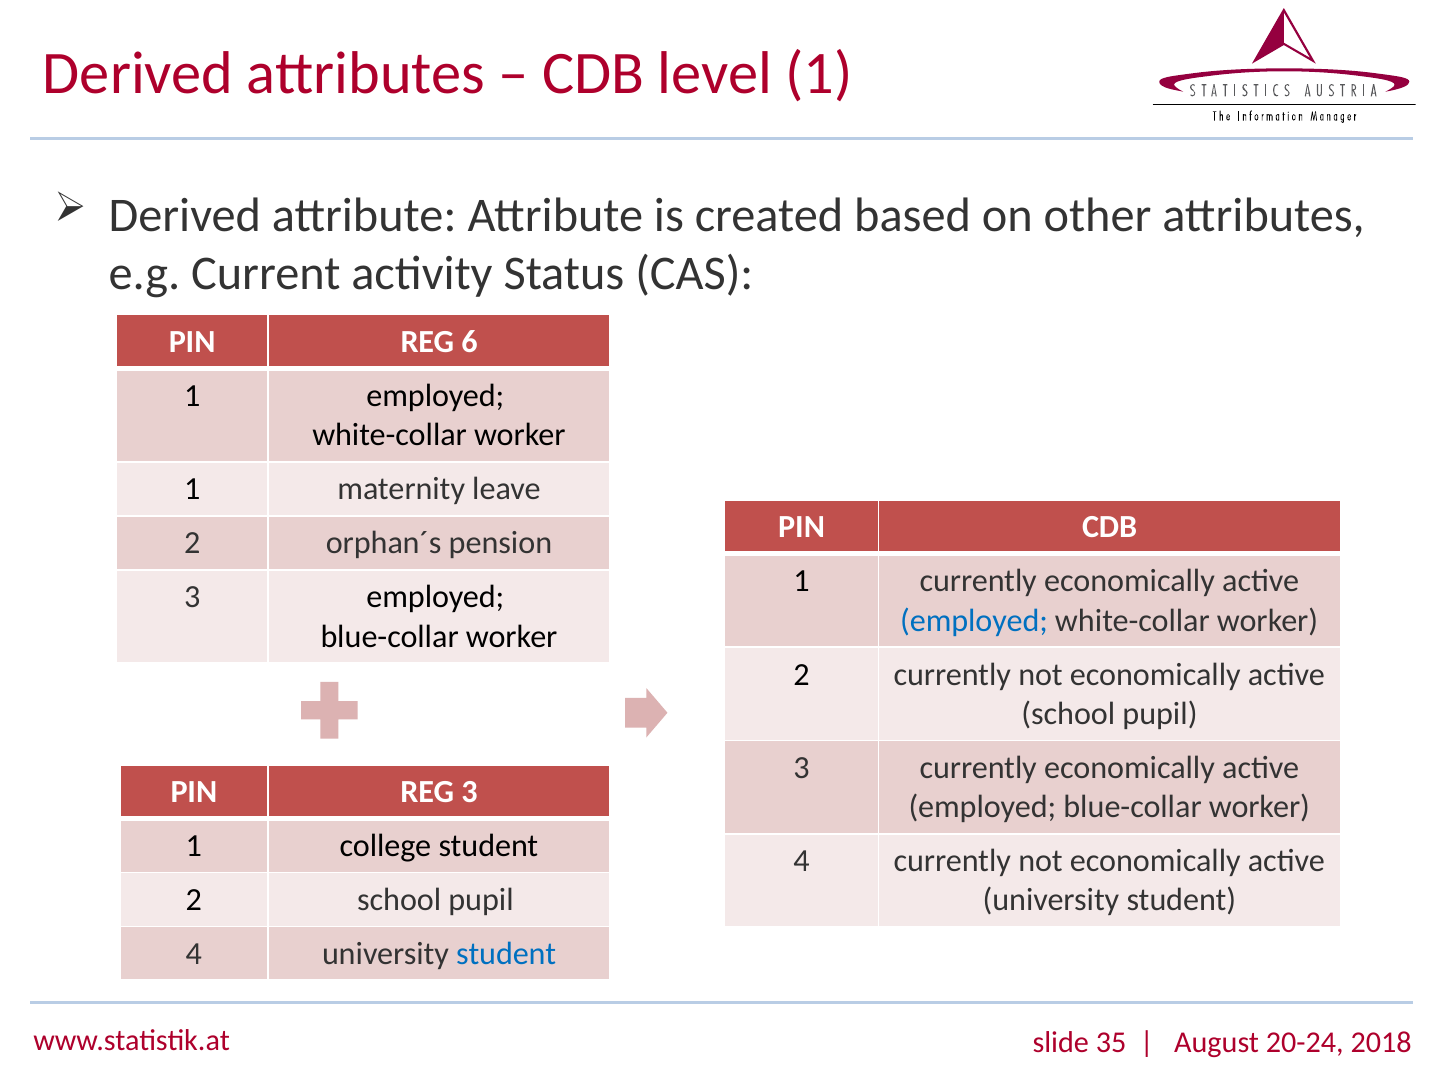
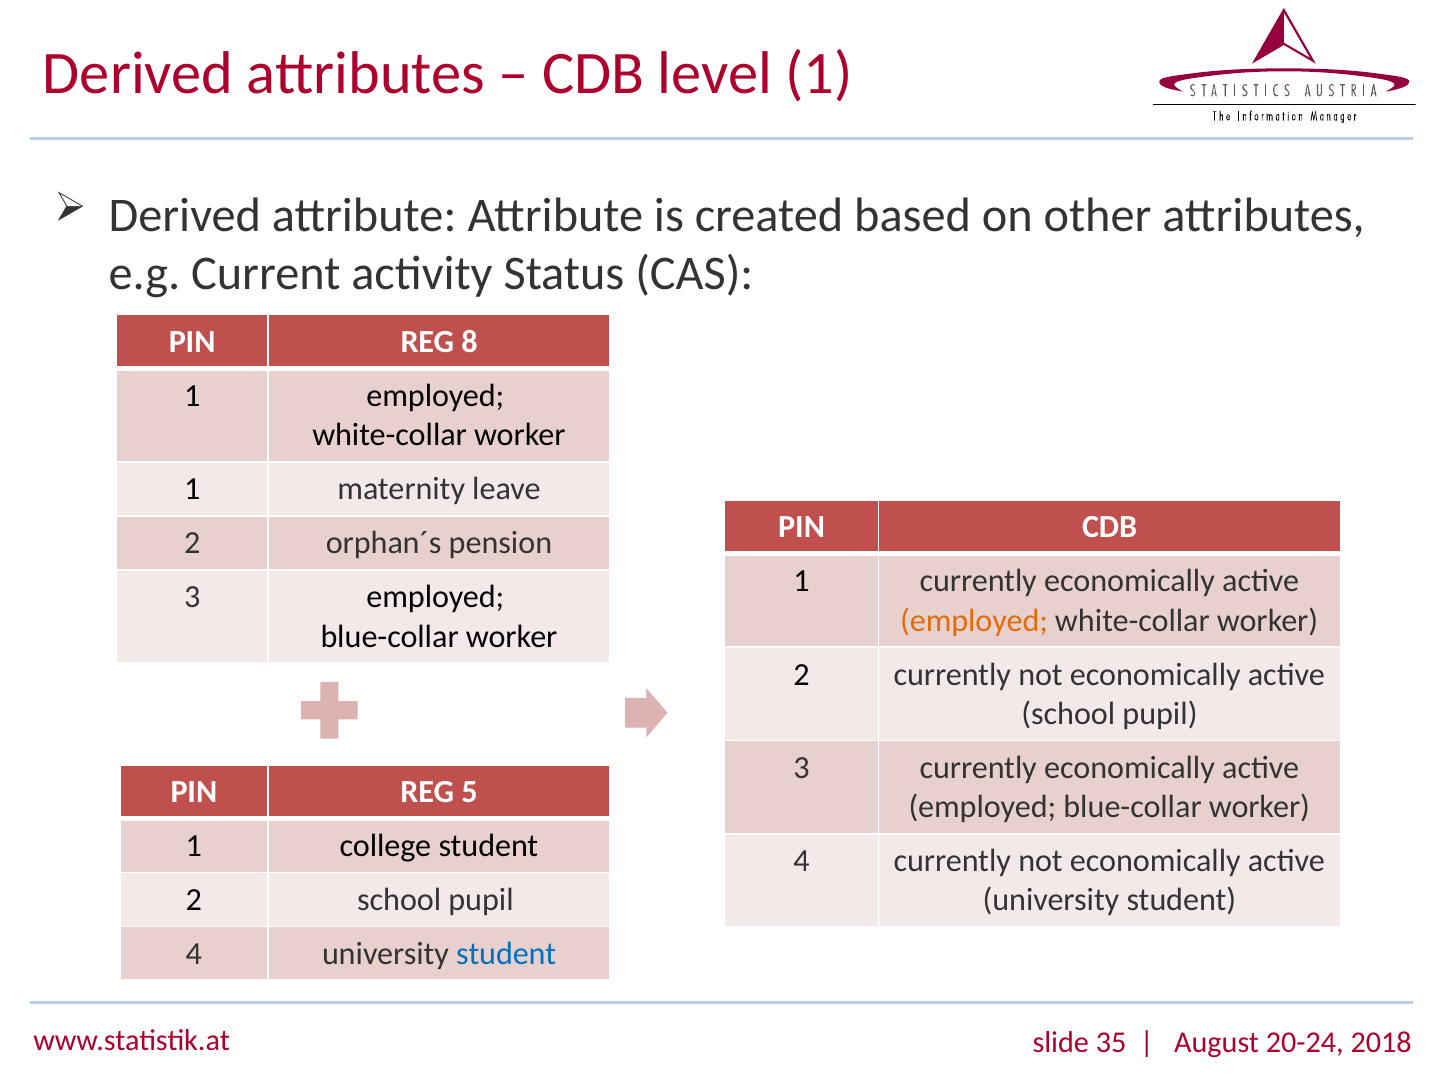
6: 6 -> 8 (469, 342)
employed colour: blue -> orange (974, 620)
REG 3: 3 -> 5 (469, 792)
